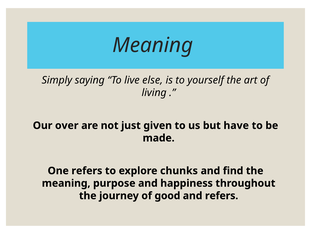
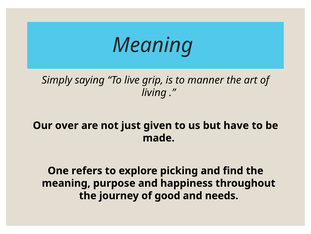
else: else -> grip (153, 80)
yourself: yourself -> manner (206, 80)
chunks: chunks -> picking (179, 170)
and refers: refers -> needs (222, 195)
